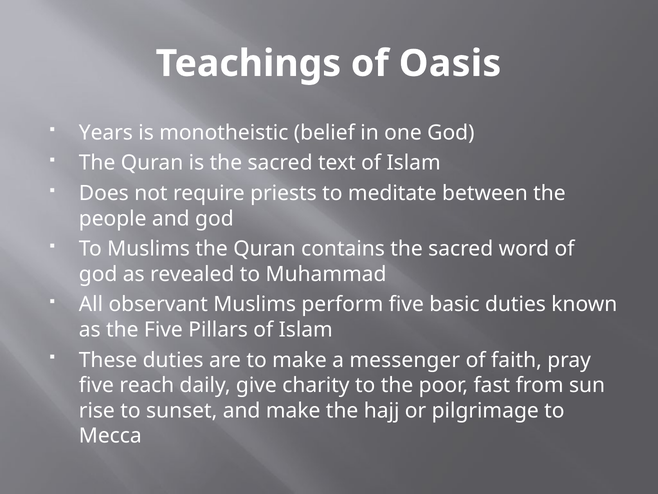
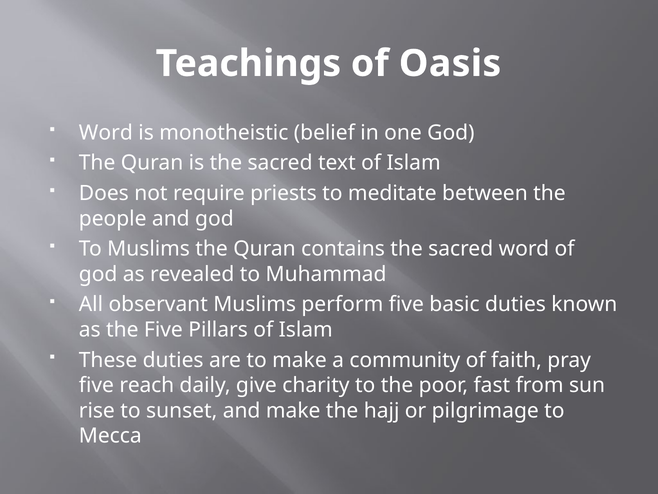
Years: Years -> Word (106, 132)
messenger: messenger -> community (405, 360)
